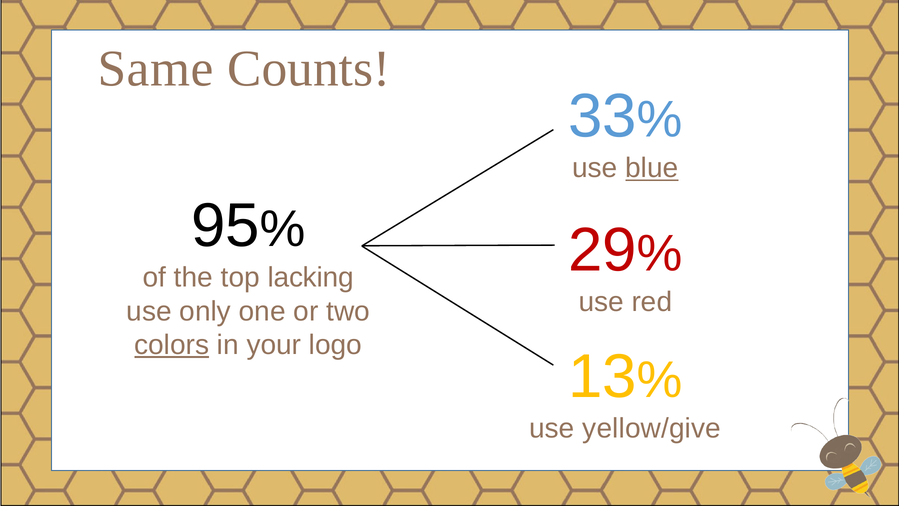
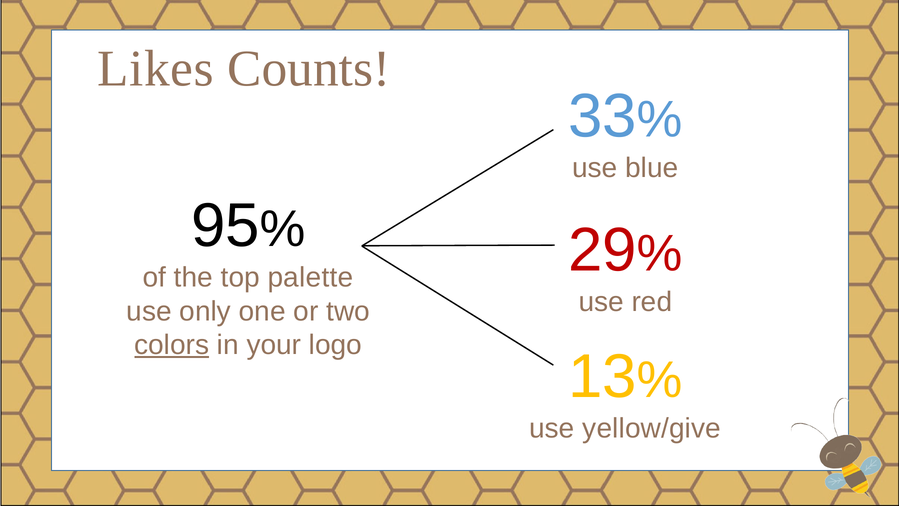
Same: Same -> Likes (156, 69)
blue underline: present -> none (652, 168)
lacking: lacking -> palette (310, 277)
